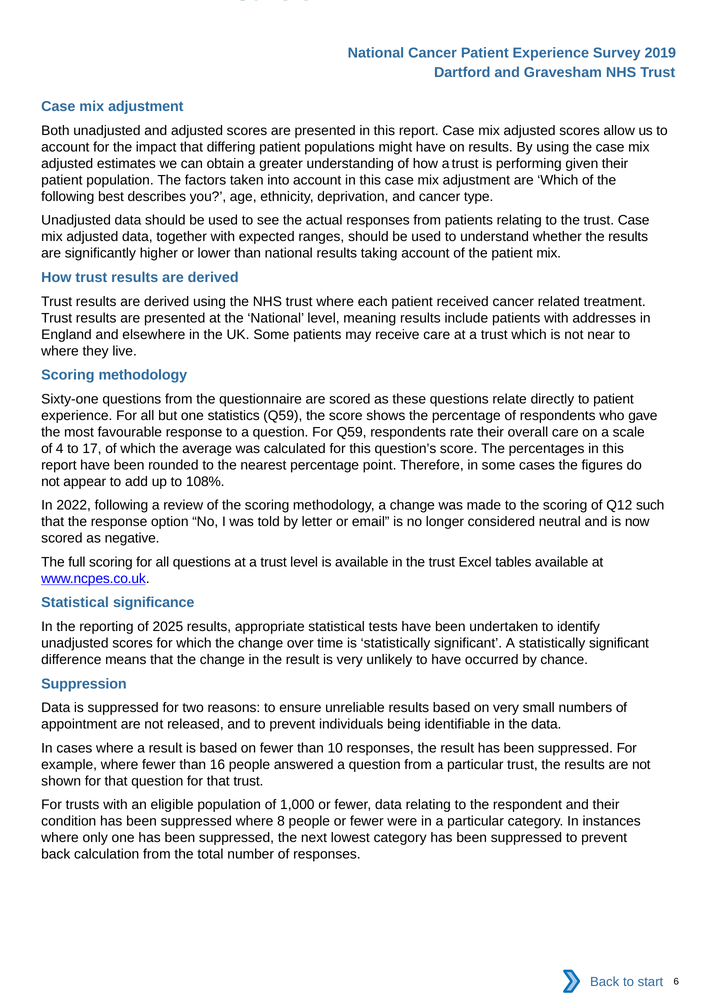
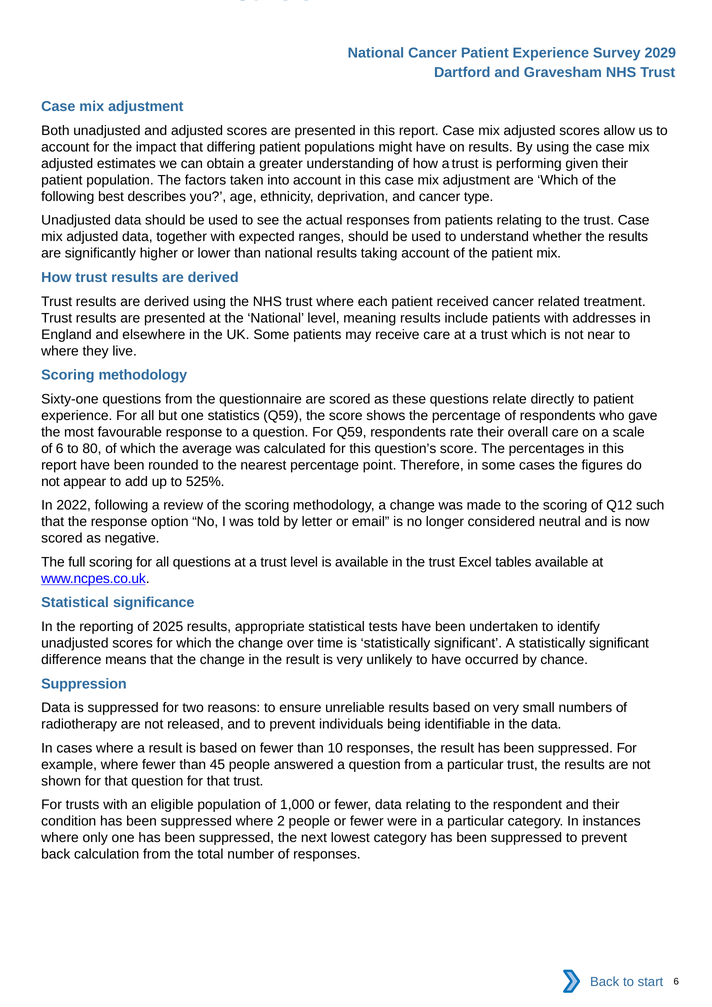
2019: 2019 -> 2029 (660, 53)
of 4: 4 -> 6 (60, 449)
17: 17 -> 80 (92, 449)
108%: 108% -> 525% (205, 482)
appointment: appointment -> radiotherapy (79, 725)
16: 16 -> 45 (217, 765)
where 8: 8 -> 2 (281, 822)
